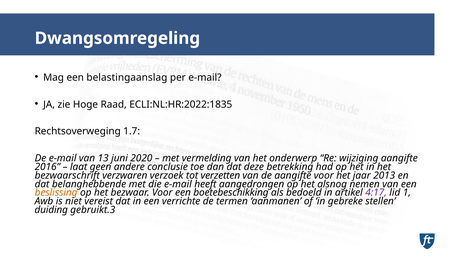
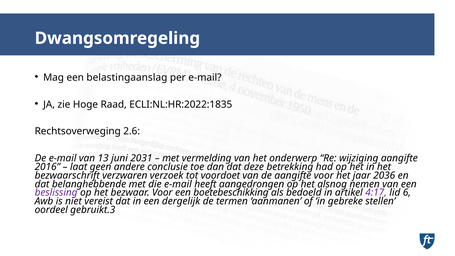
1.7: 1.7 -> 2.6 (132, 131)
2020: 2020 -> 2031 (141, 158)
verzetten: verzetten -> voordoet (220, 175)
2013: 2013 -> 2036 (384, 175)
beslissing colour: orange -> purple (56, 193)
1: 1 -> 6 (407, 193)
verrichte: verrichte -> dergelijk (181, 201)
duiding: duiding -> oordeel (51, 210)
